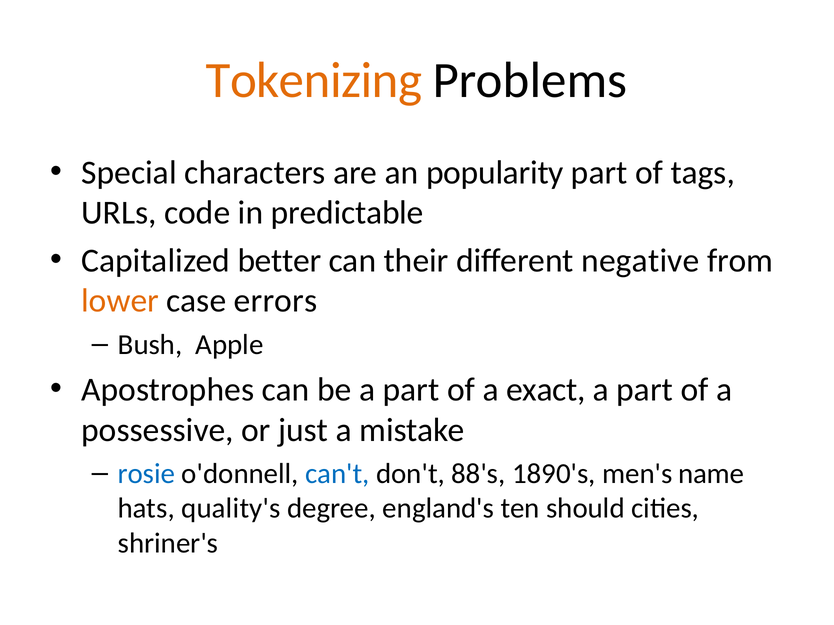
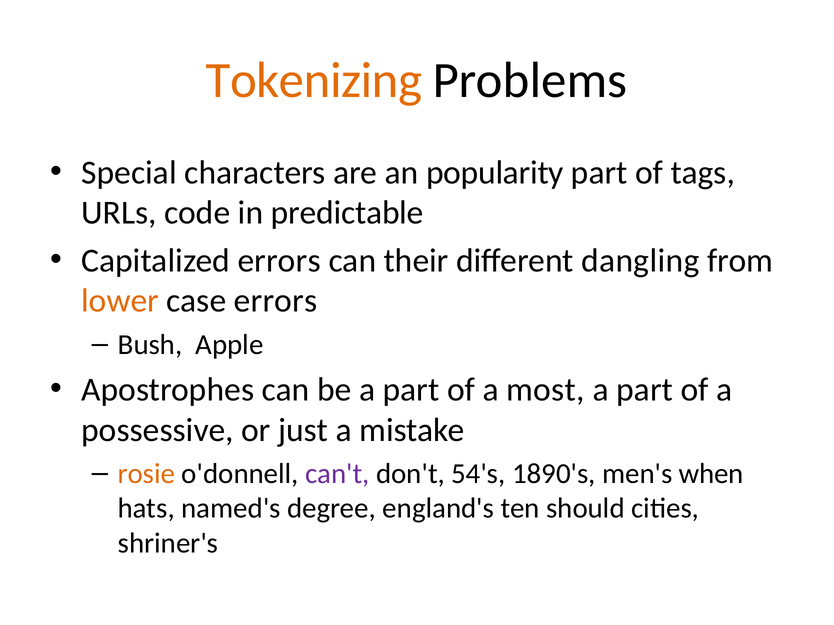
Capitalized better: better -> errors (279, 261)
negative: negative -> dangling (640, 261)
exact: exact -> most (545, 390)
rosie colour: blue -> orange (146, 474)
can't colour: blue -> purple (337, 474)
88's: 88's -> 54's (478, 474)
name: name -> when (711, 474)
quality's: quality's -> named's (231, 509)
